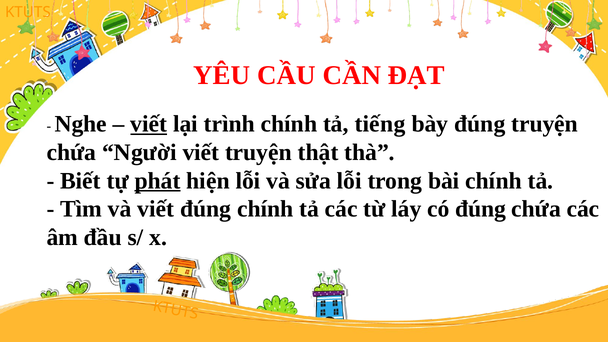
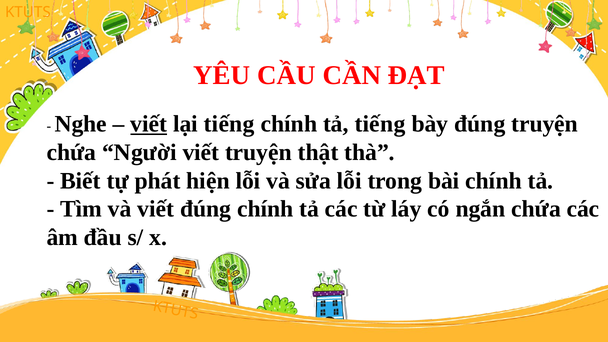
lại trình: trình -> tiếng (229, 124)
phát underline: present -> none (158, 181)
đúng: đúng -> ngắn (480, 209)
